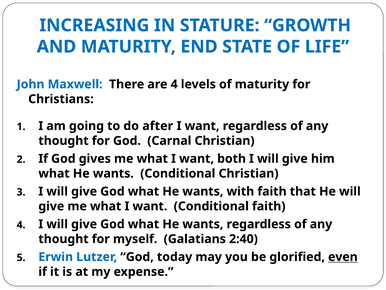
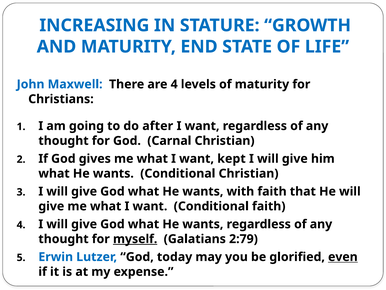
both: both -> kept (231, 158)
myself underline: none -> present (135, 239)
2:40: 2:40 -> 2:79 (243, 239)
